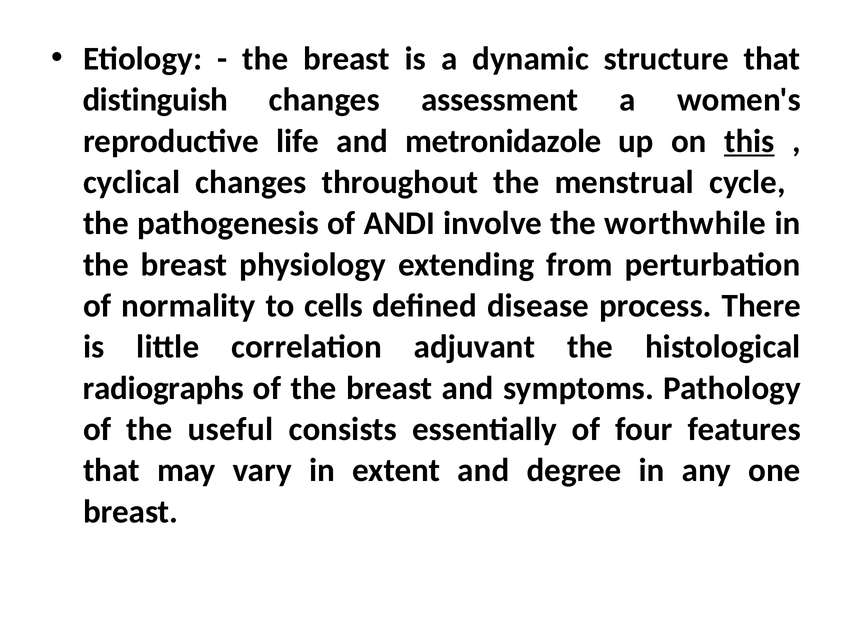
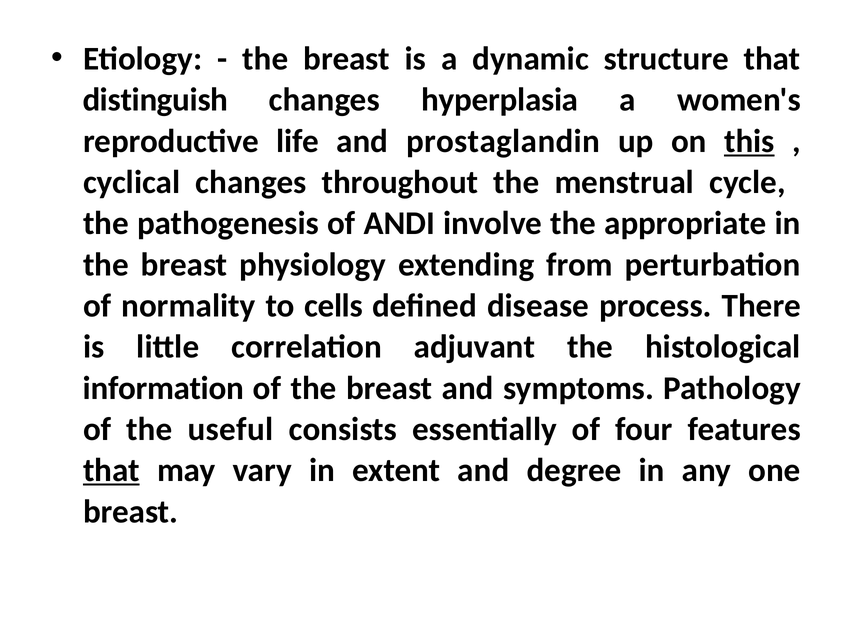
assessment: assessment -> hyperplasia (500, 100)
metronidazole: metronidazole -> prostaglandin (503, 141)
worthwhile: worthwhile -> appropriate (685, 223)
radiographs: radiographs -> information (163, 388)
that underline: none -> present (111, 470)
